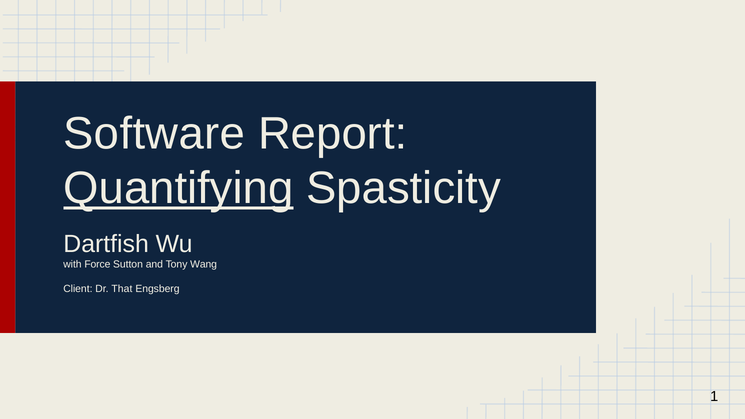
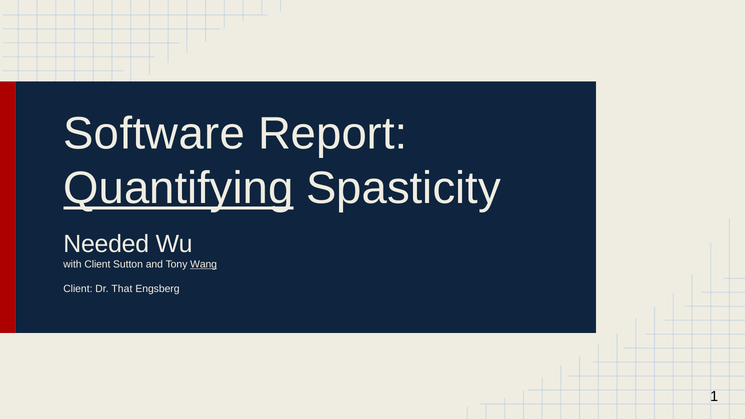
Dartfish: Dartfish -> Needed (106, 244)
with Force: Force -> Client (97, 264)
Wang underline: none -> present (204, 264)
